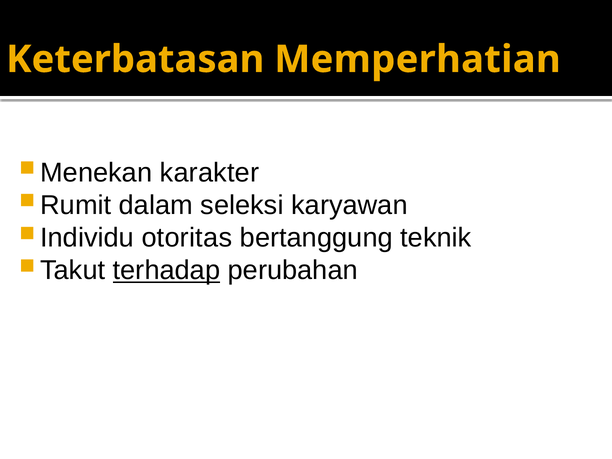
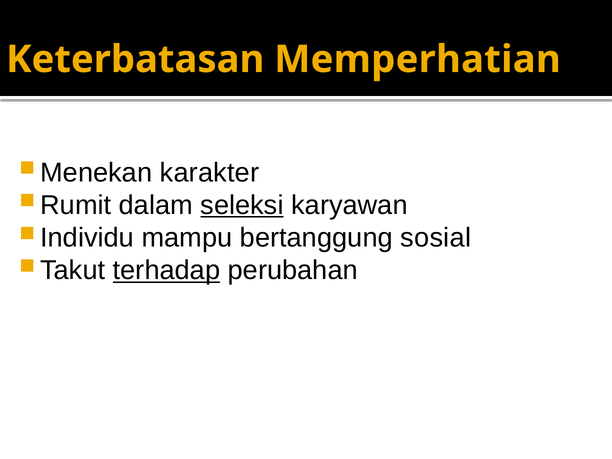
seleksi underline: none -> present (242, 205)
otoritas: otoritas -> mampu (187, 238)
teknik: teknik -> sosial (436, 238)
